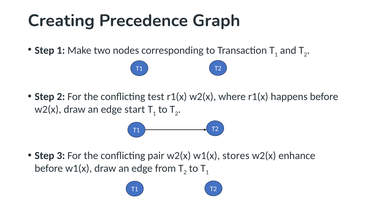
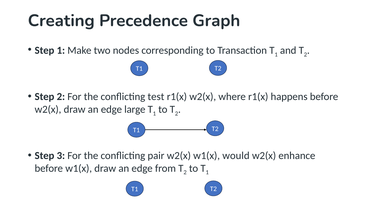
start: start -> large (135, 110)
stores: stores -> would (236, 156)
